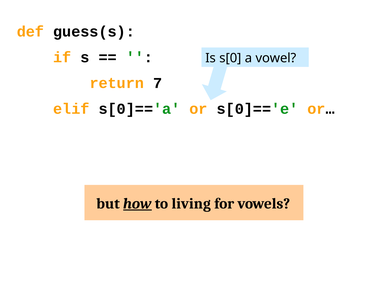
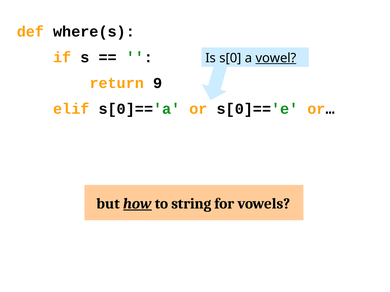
guess(s: guess(s -> where(s (94, 32)
vowel underline: none -> present (276, 58)
7: 7 -> 9 (158, 83)
living: living -> string (191, 204)
